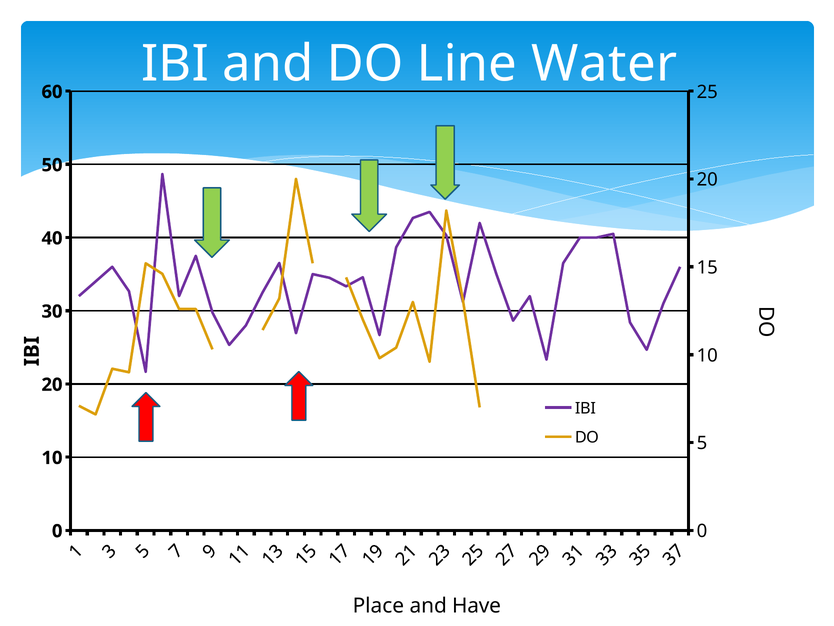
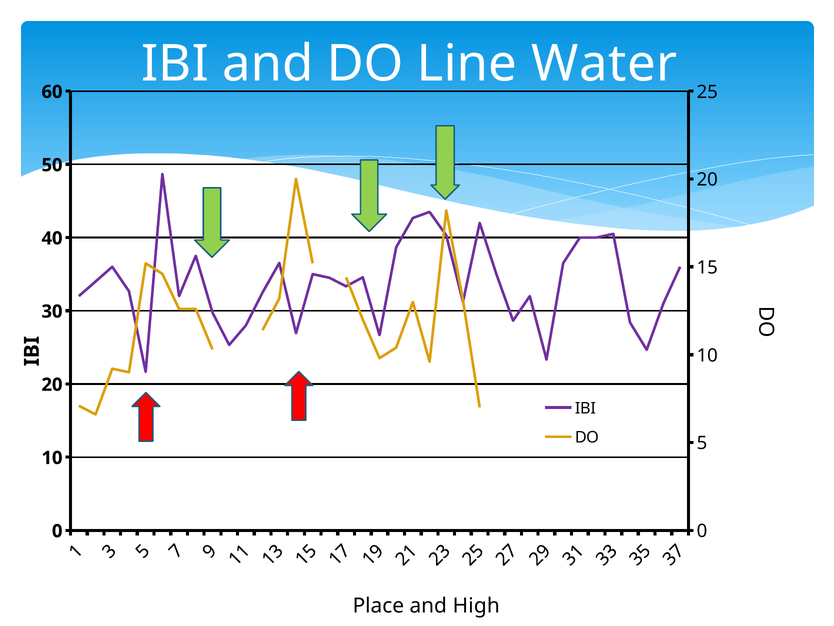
Have: Have -> High (476, 605)
